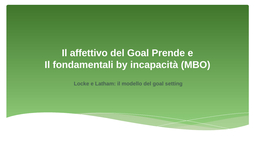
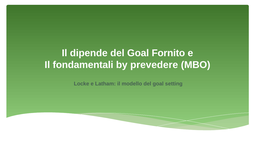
affettivo: affettivo -> dipende (89, 53)
Prende: Prende -> Fornito (168, 53)
incapacità: incapacità -> prevedere (154, 65)
